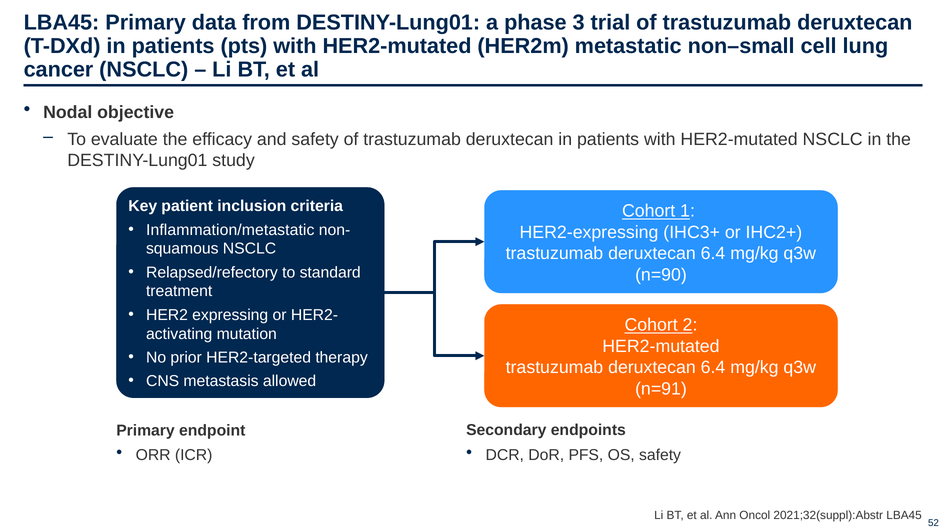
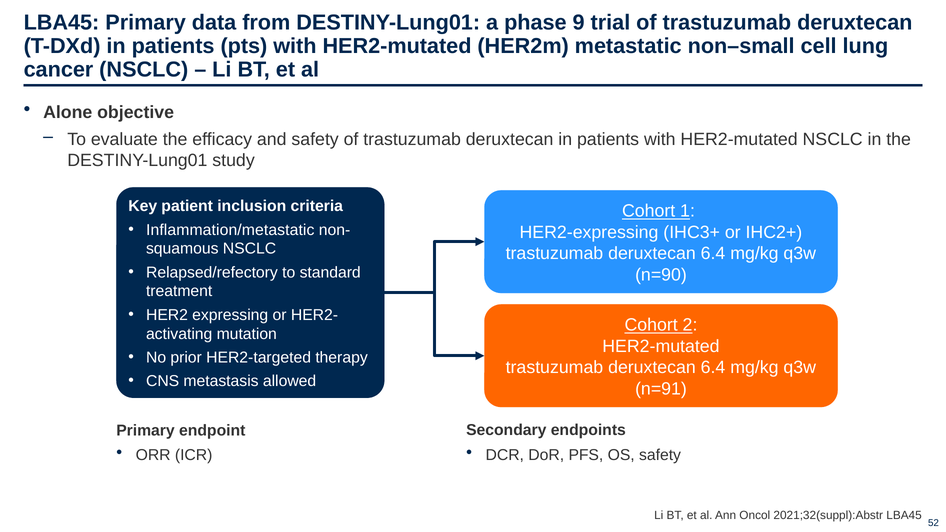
3: 3 -> 9 (579, 23)
Nodal: Nodal -> Alone (68, 112)
